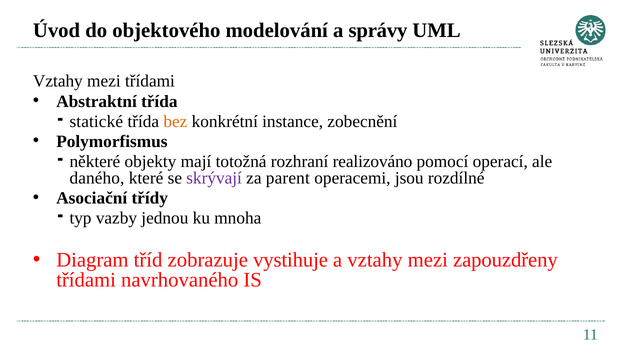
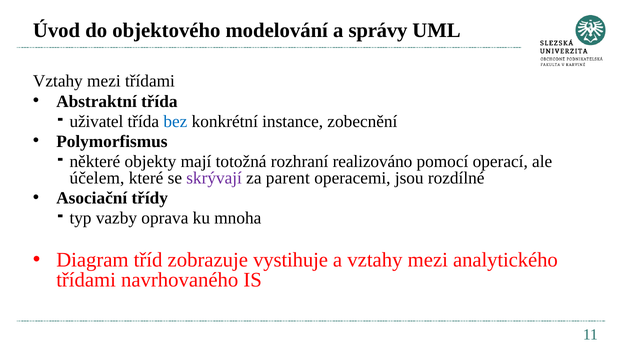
statické: statické -> uživatel (96, 122)
bez colour: orange -> blue (175, 122)
daného: daného -> účelem (97, 178)
jednou: jednou -> oprava (165, 218)
zapouzdřeny: zapouzdřeny -> analytického (505, 260)
